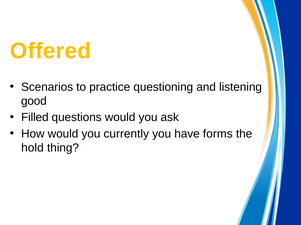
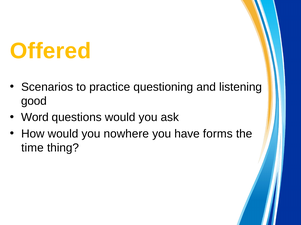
Filled: Filled -> Word (35, 118)
currently: currently -> nowhere (126, 134)
hold: hold -> time (32, 148)
